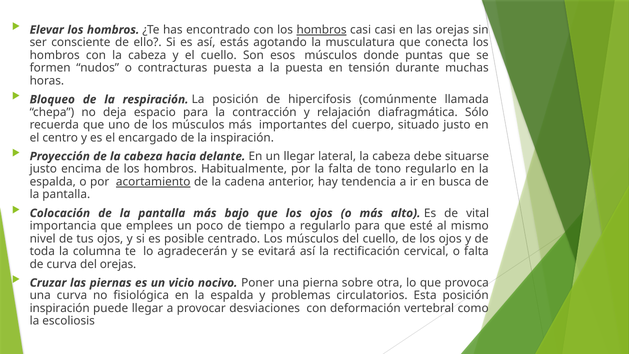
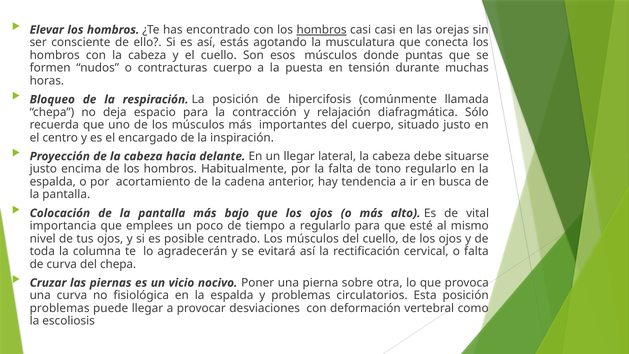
contracturas puesta: puesta -> cuerpo (232, 68)
acortamiento underline: present -> none (153, 182)
del orejas: orejas -> chepa (118, 264)
inspiración: inspiración -> problemas (60, 308)
